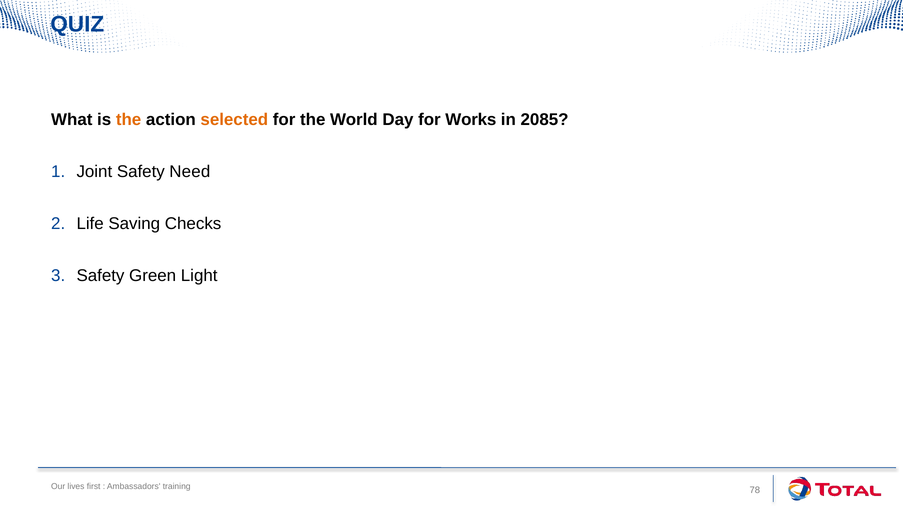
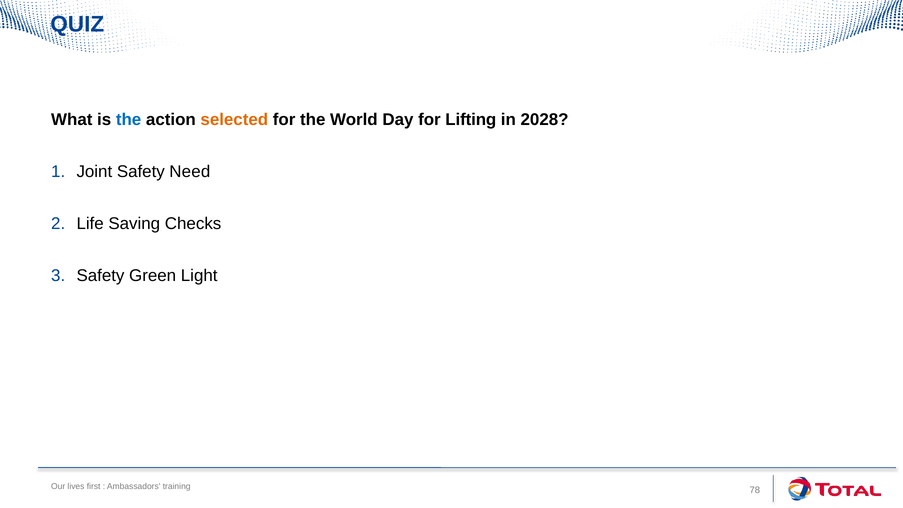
the colour: orange -> blue (129, 120)
Works: Works -> Lifting (471, 120)
2085: 2085 -> 2028 (545, 120)
